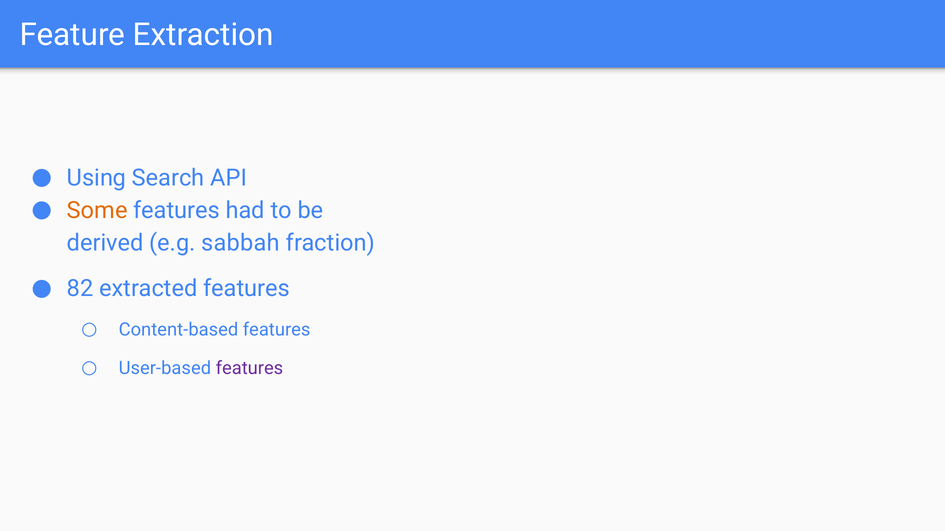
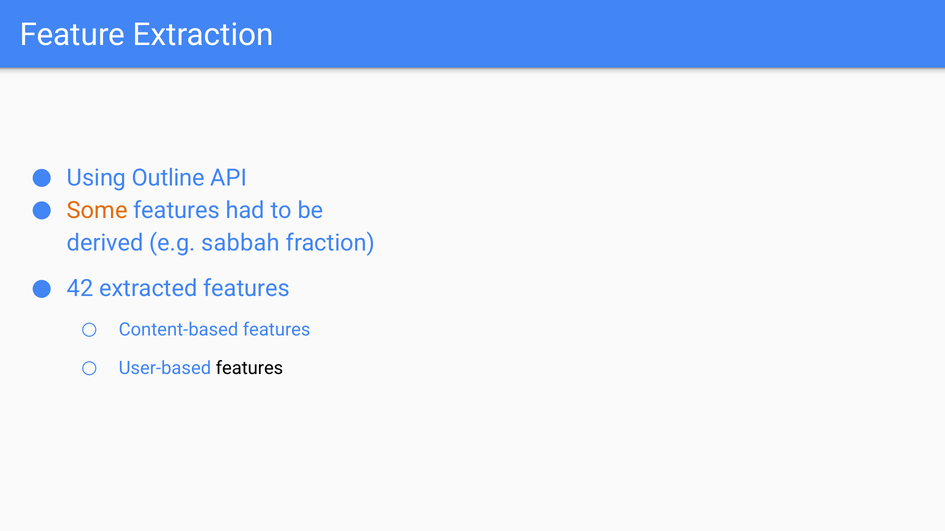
Search: Search -> Outline (168, 178)
82: 82 -> 42 (80, 289)
features colour: purple -> black (249, 369)
